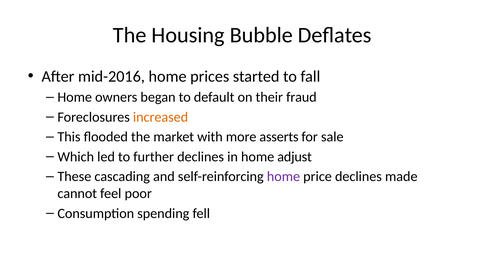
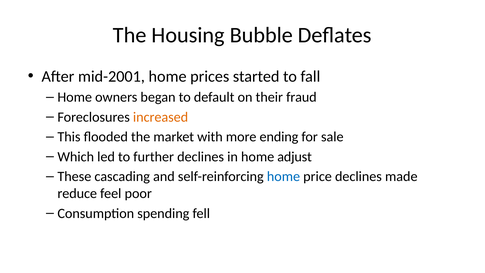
mid-2016: mid-2016 -> mid-2001 (111, 76)
asserts: asserts -> ending (279, 137)
home colour: purple -> blue (283, 176)
cannot: cannot -> reduce (77, 193)
